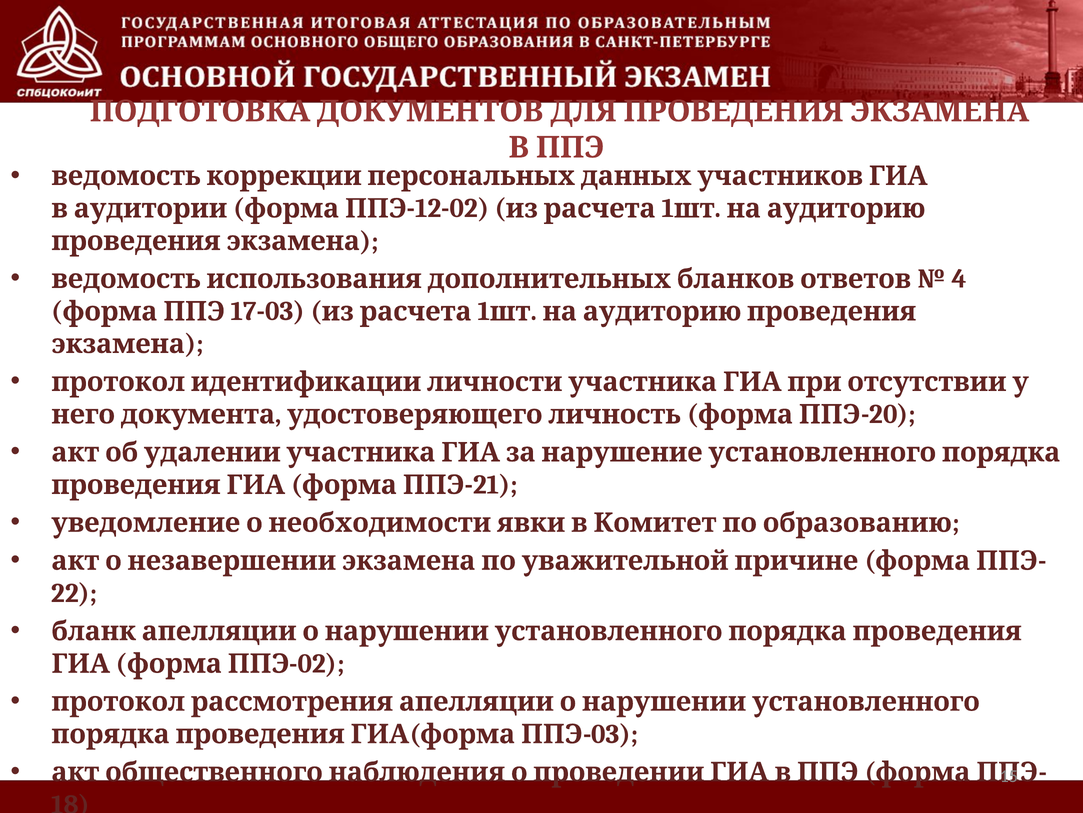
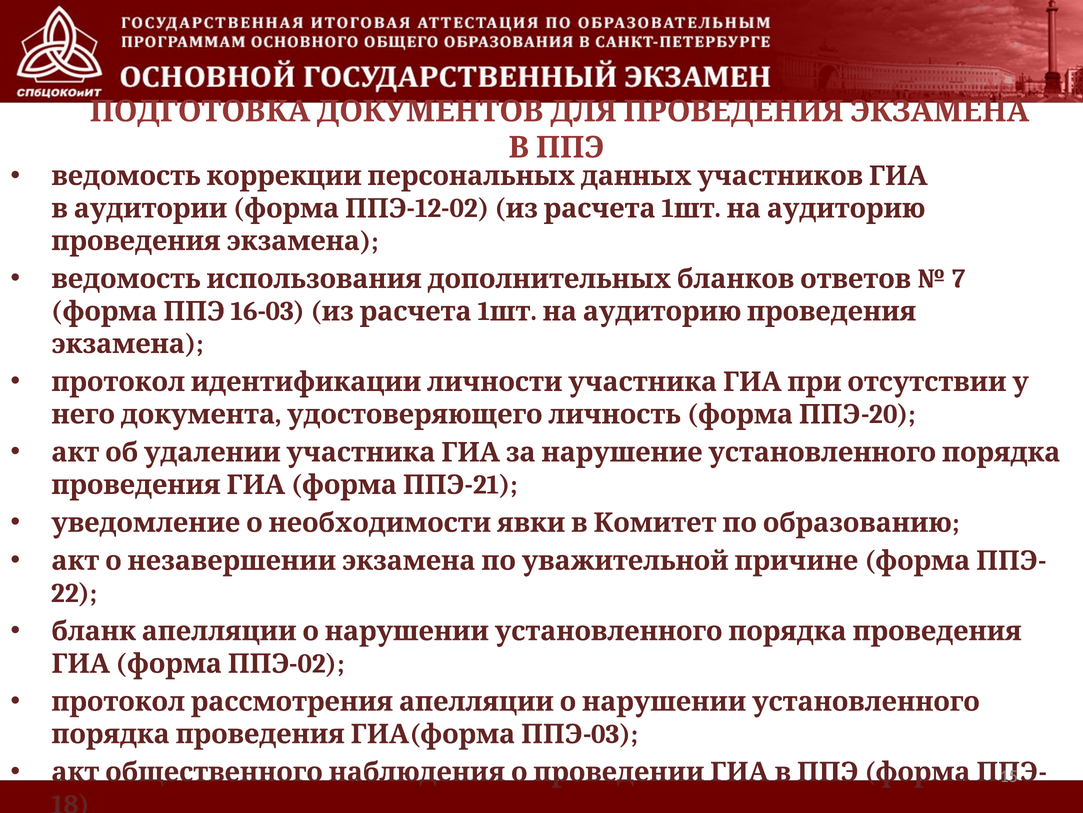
4: 4 -> 7 (959, 279)
17-03: 17-03 -> 16-03 (268, 311)
